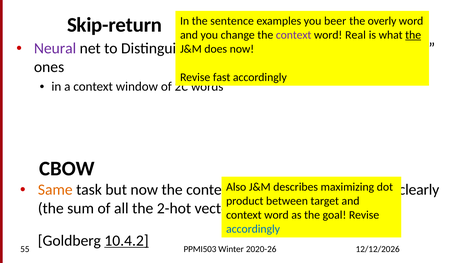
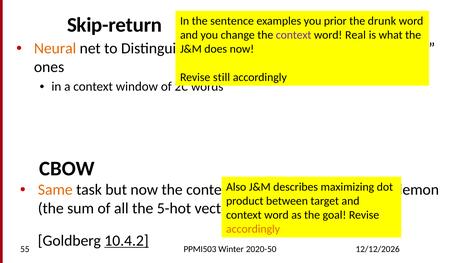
beer: beer -> prior (335, 21)
overly: overly -> drunk (382, 21)
the underline: present -> none (413, 35)
Neural colour: purple -> orange (55, 48)
fast: fast -> still (222, 77)
clearly: clearly -> lemon (419, 190)
2-hot: 2-hot -> 5-hot (174, 208)
accordingly colour: blue -> orange (253, 229)
2020-26: 2020-26 -> 2020-50 (261, 249)
